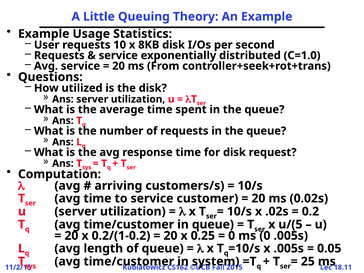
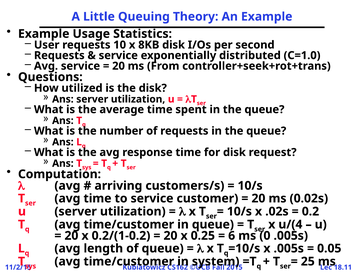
u/(5: u/(5 -> u/(4 (290, 224)
0: 0 -> 6 (232, 236)
